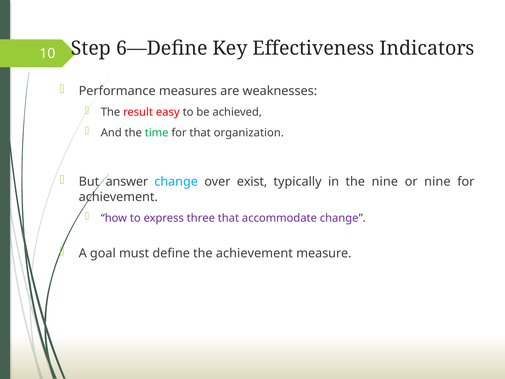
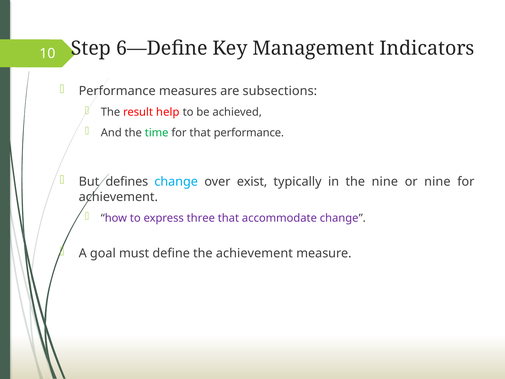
Effectiveness: Effectiveness -> Management (314, 48)
weaknesses: weaknesses -> subsections (280, 91)
easy: easy -> help (168, 112)
that organization: organization -> performance (249, 133)
answer: answer -> defines (127, 182)
